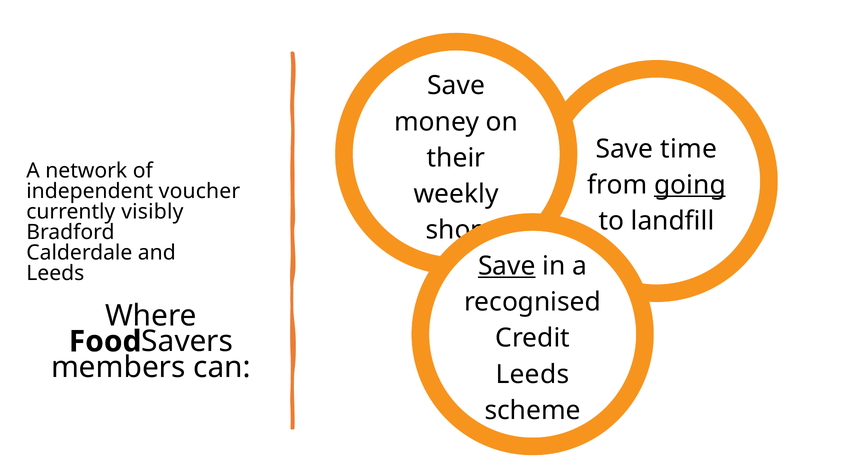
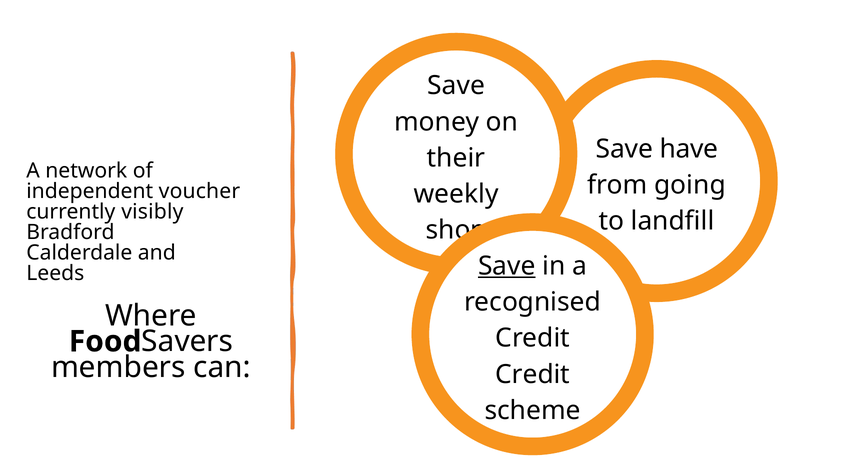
time: time -> have (689, 149)
going underline: present -> none (690, 185)
Leeds: Leeds -> Credit (533, 375)
